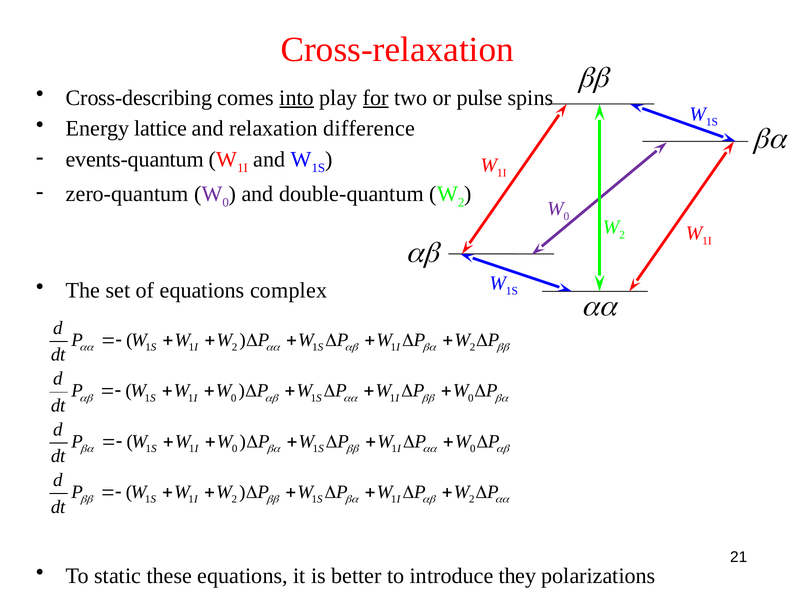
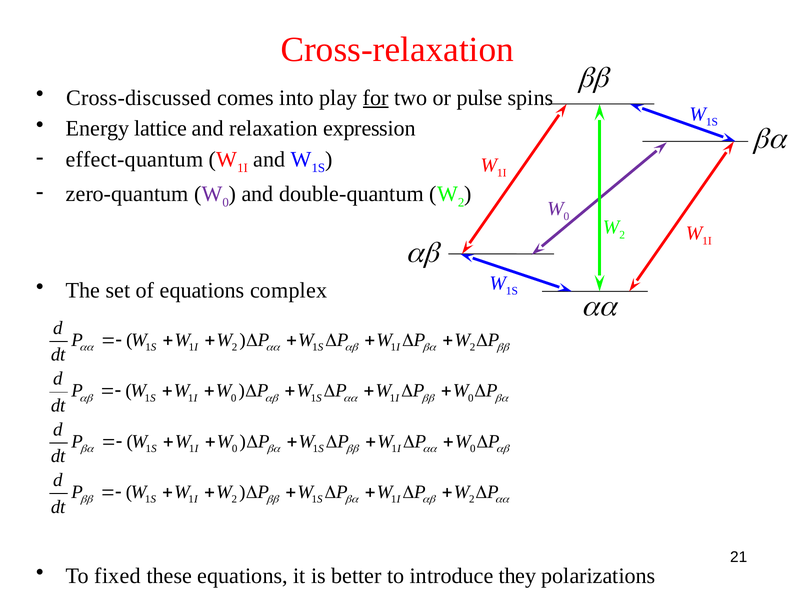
Cross-describing: Cross-describing -> Cross-discussed (139, 98)
into underline: present -> none (297, 98)
difference: difference -> expression (369, 129)
events-quantum: events-quantum -> effect-quantum (135, 160)
static: static -> fixed (118, 576)
